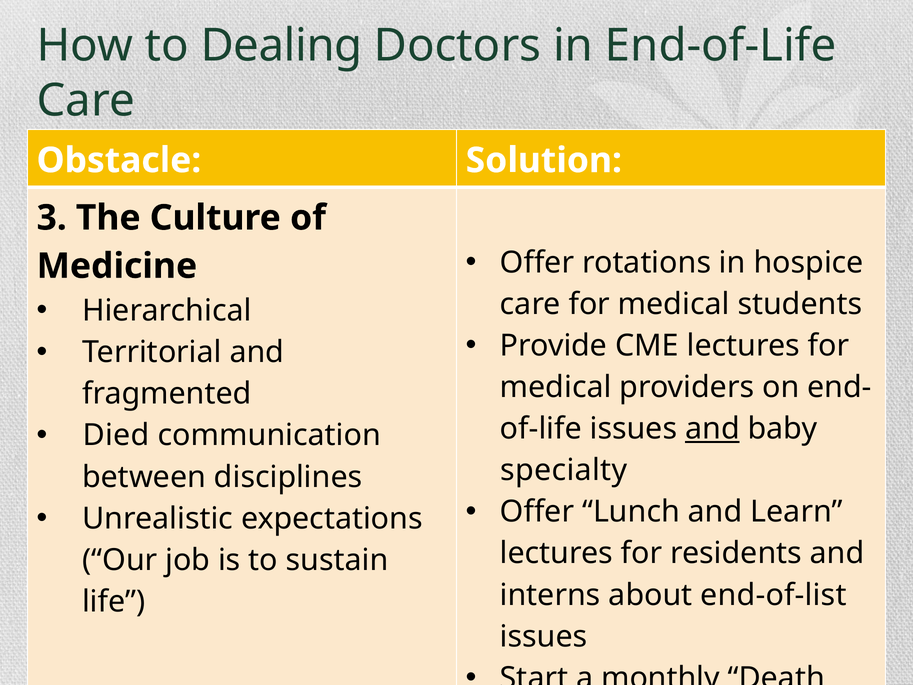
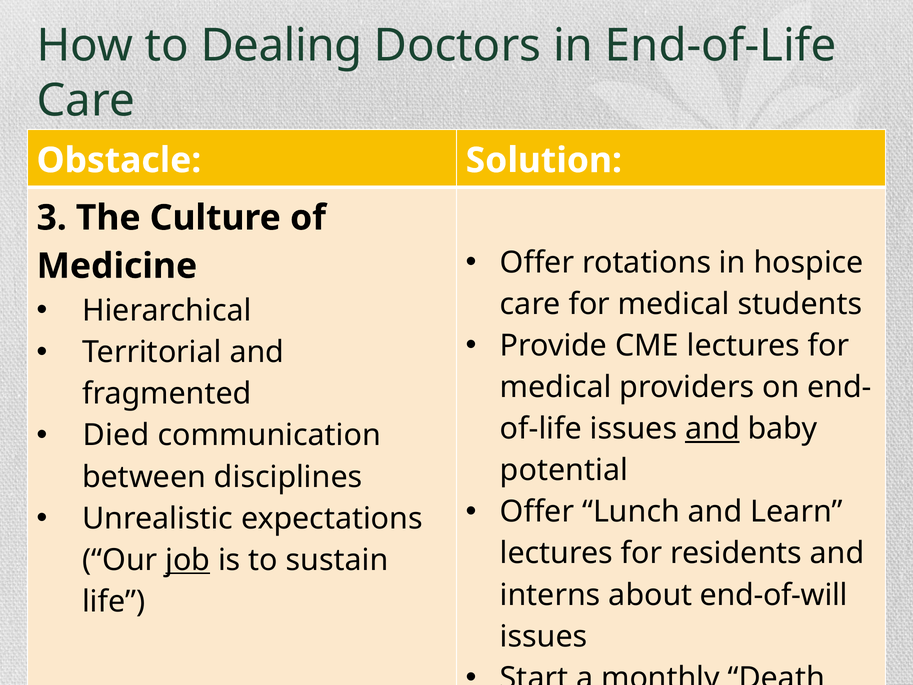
specialty: specialty -> potential (564, 470)
job underline: none -> present (188, 560)
end-of-list: end-of-list -> end-of-will (774, 595)
